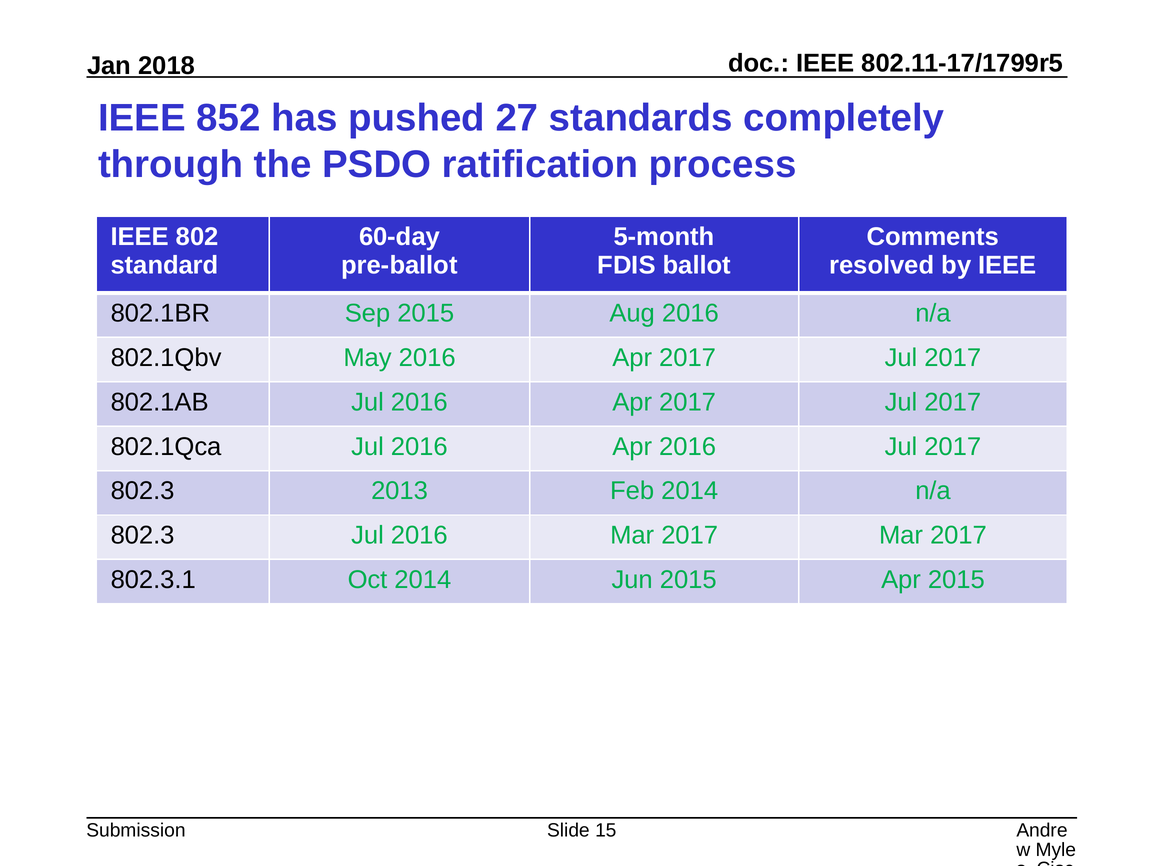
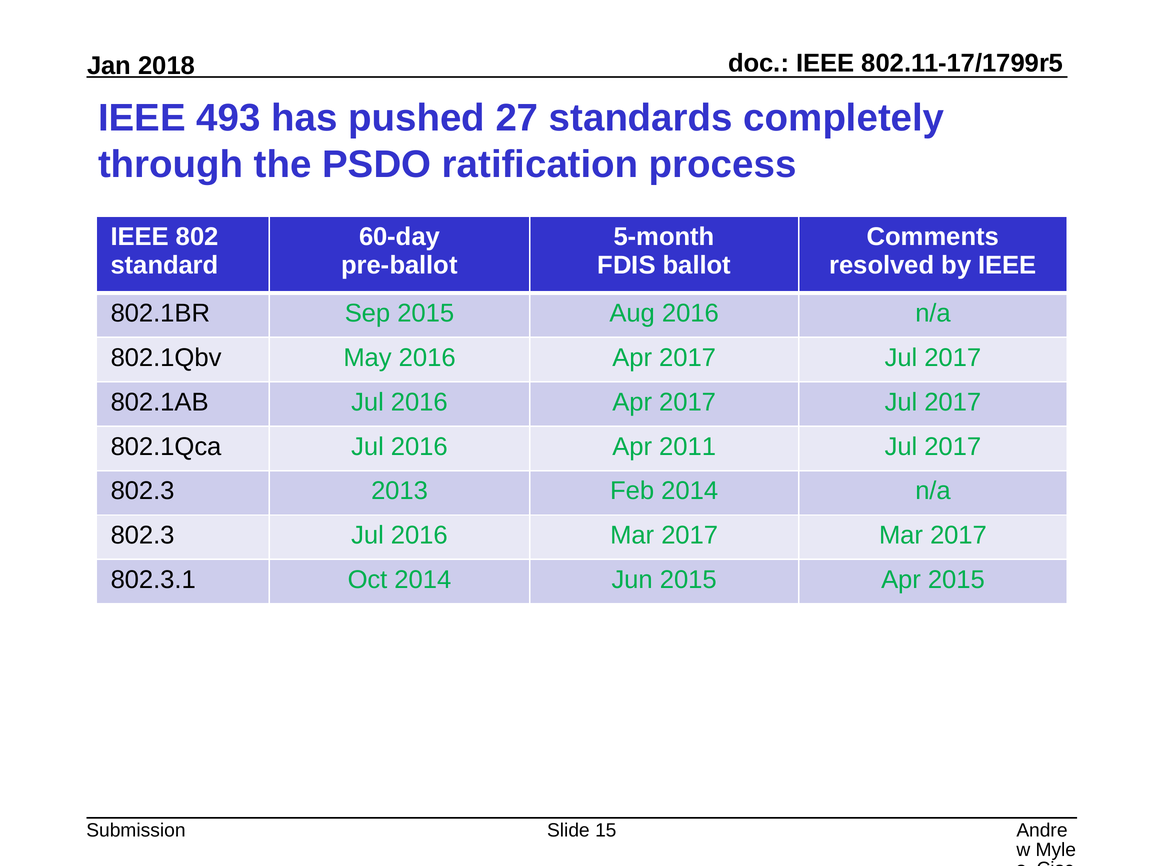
852: 852 -> 493 (228, 118)
Apr 2016: 2016 -> 2011 (688, 446)
